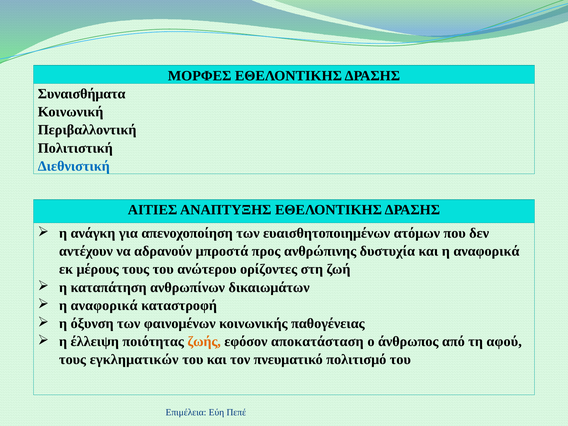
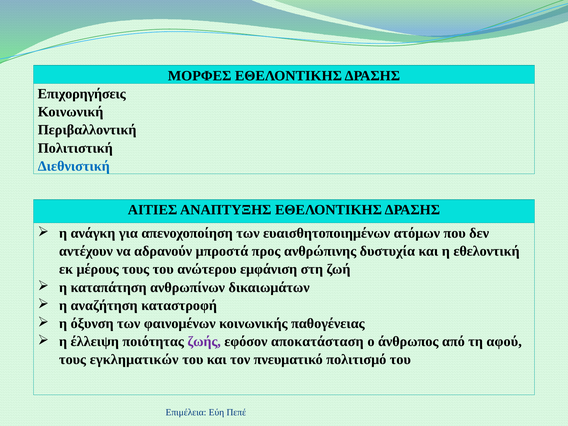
Συναισθήματα: Συναισθήματα -> Επιχορηγήσεις (82, 94)
και η αναφορικά: αναφορικά -> εθελοντική (486, 251)
ορίζοντες: ορίζοντες -> εμφάνιση (269, 269)
αναφορικά: αναφορικά -> αναζήτηση (104, 305)
ζωής colour: orange -> purple (204, 342)
